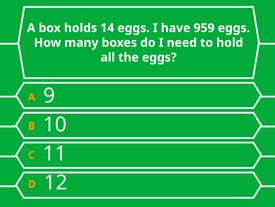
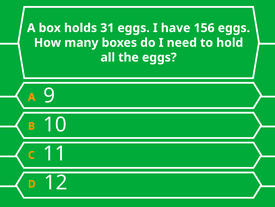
14: 14 -> 31 (107, 28)
959: 959 -> 156 (204, 28)
